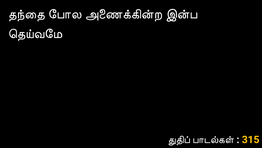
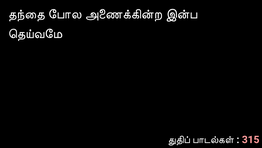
315 colour: yellow -> pink (251, 139)
